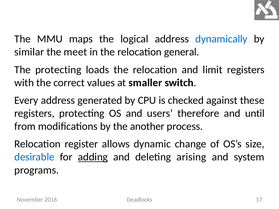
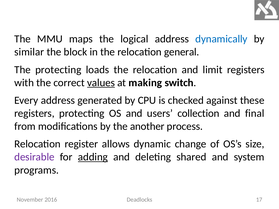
meet: meet -> block (75, 52)
values underline: none -> present (101, 83)
smaller: smaller -> making (145, 83)
therefore: therefore -> collection (198, 113)
until: until -> final (255, 113)
desirable colour: blue -> purple (34, 157)
arising: arising -> shared (191, 157)
